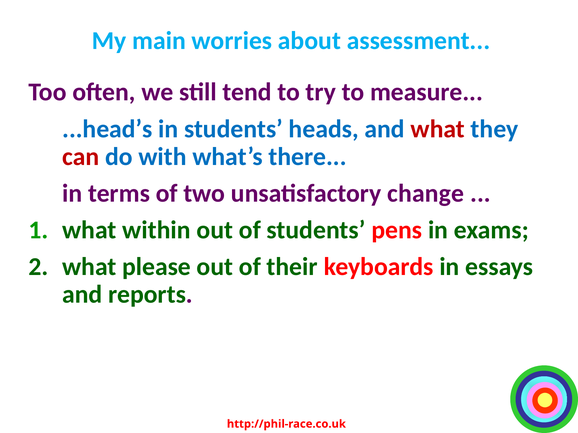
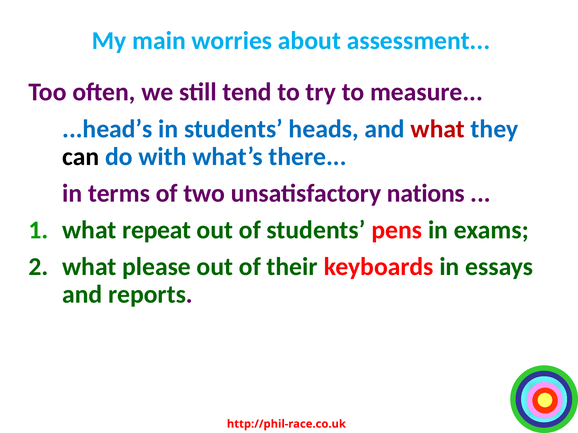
can colour: red -> black (81, 157)
change: change -> nations (426, 194)
within: within -> repeat (157, 230)
